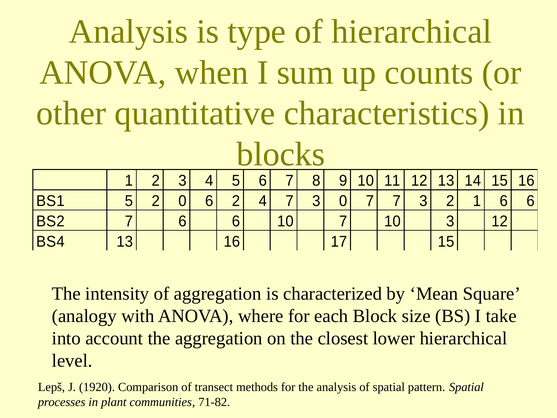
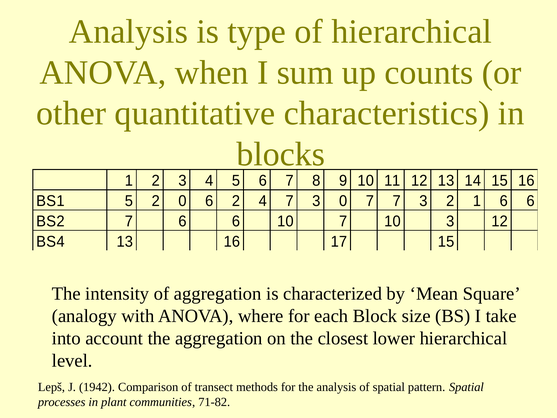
1920: 1920 -> 1942 (97, 387)
